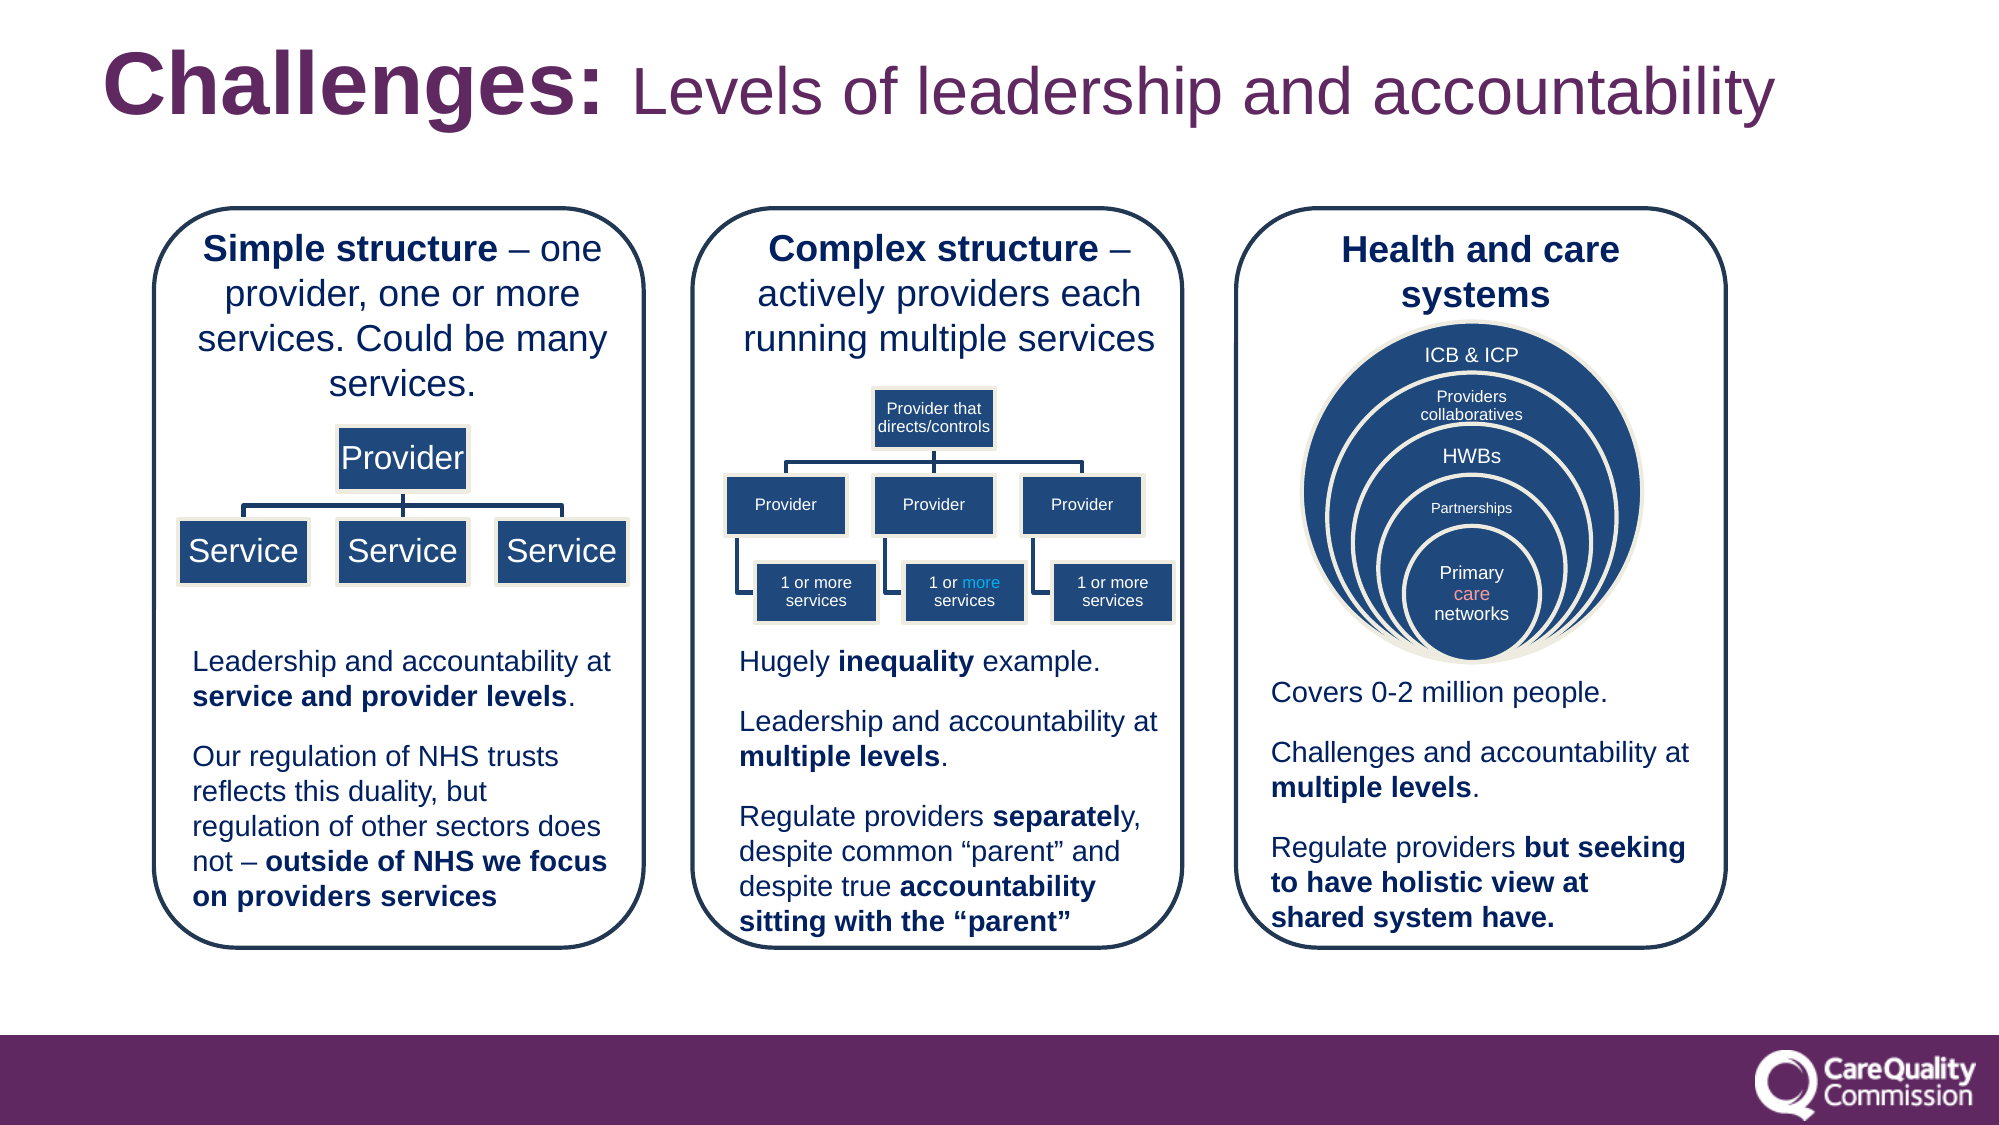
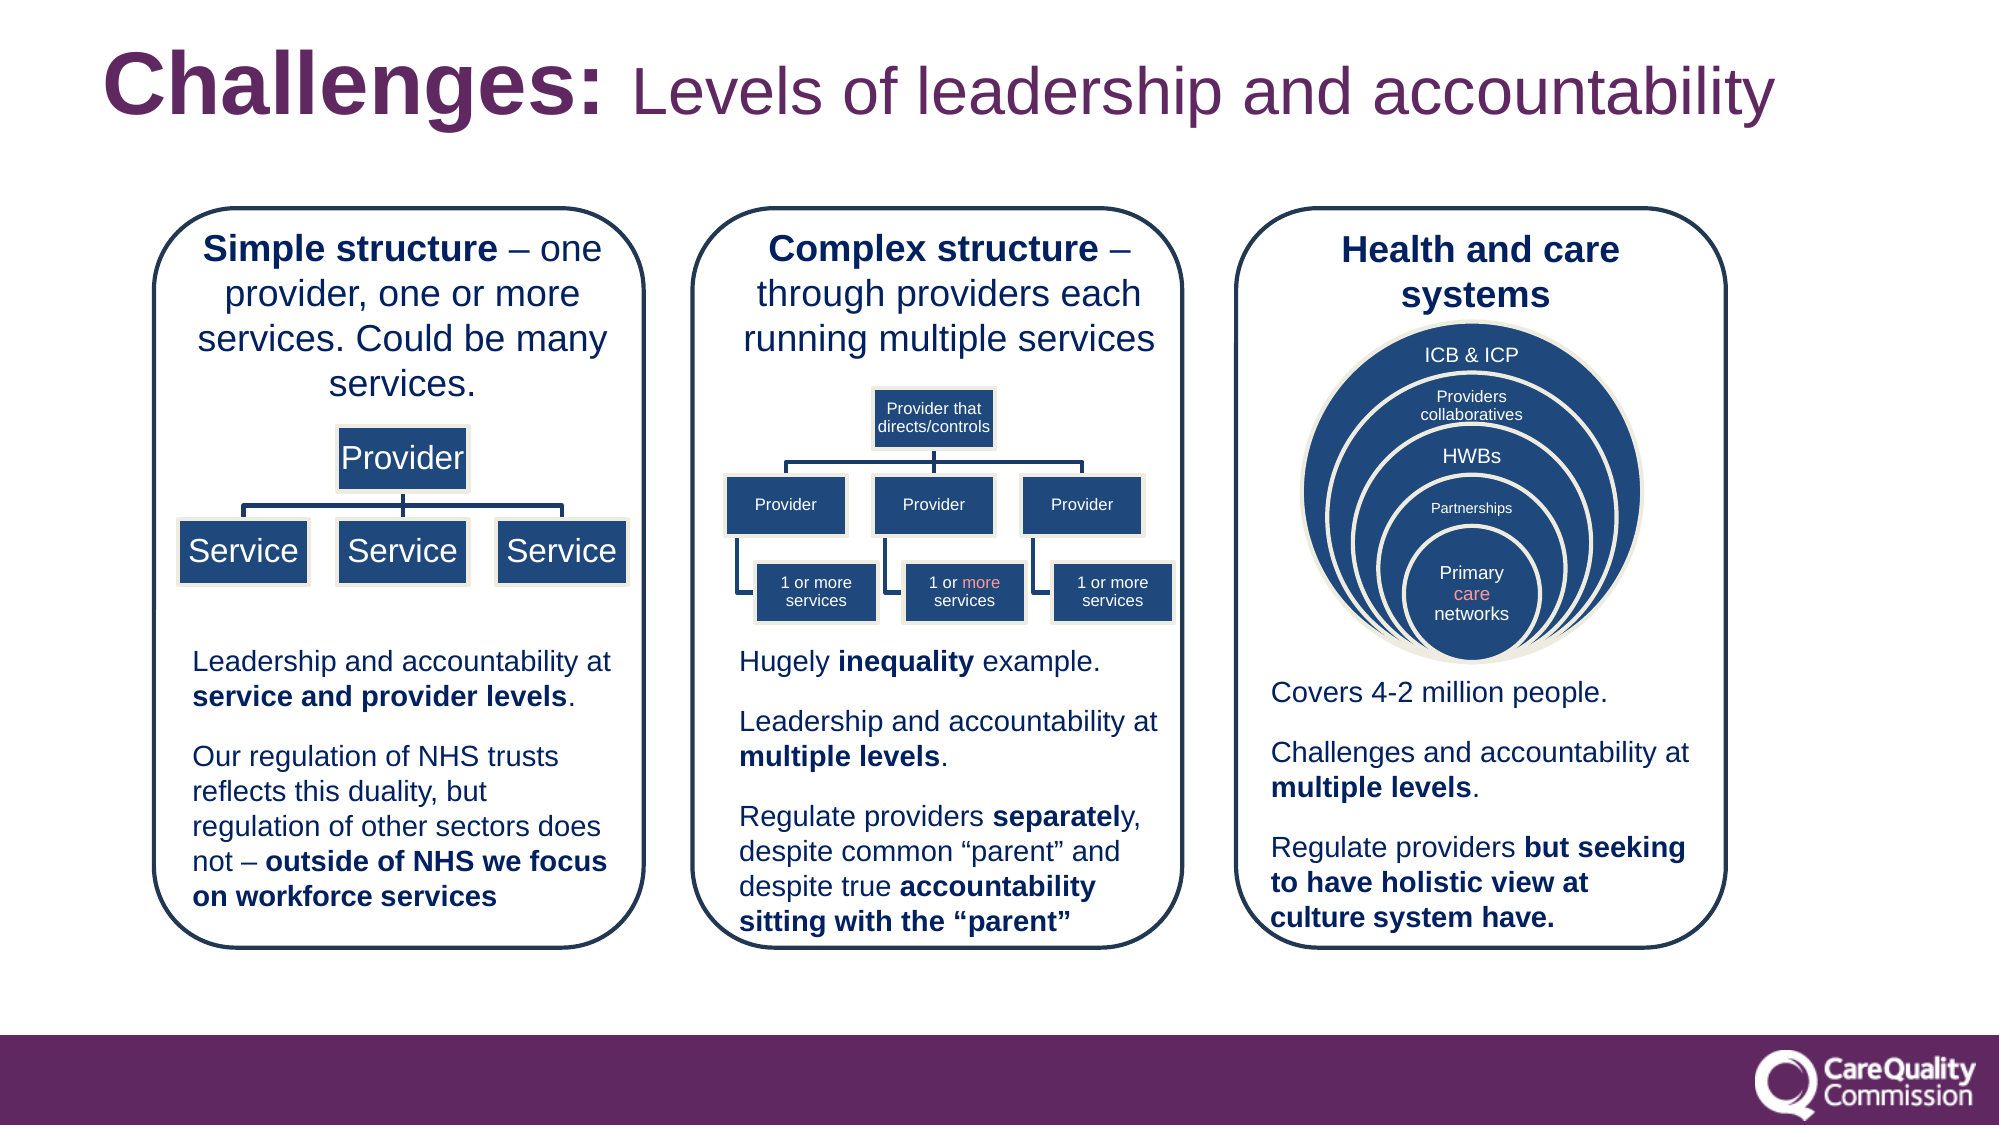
actively: actively -> through (821, 294)
more colour: light blue -> pink (981, 583)
0-2: 0-2 -> 4-2 (1392, 693)
on providers: providers -> workforce (304, 896)
shared: shared -> culture (1318, 917)
